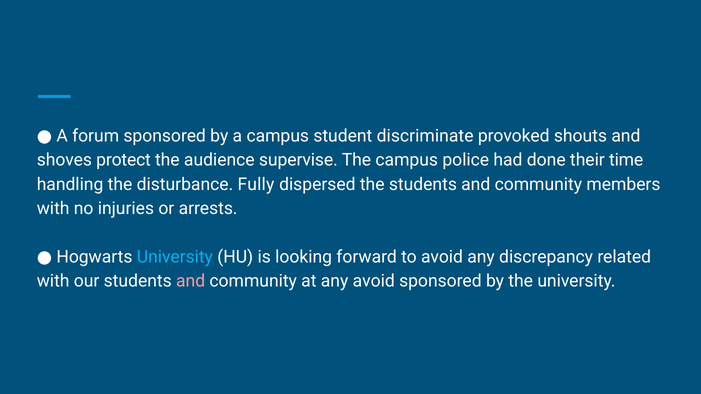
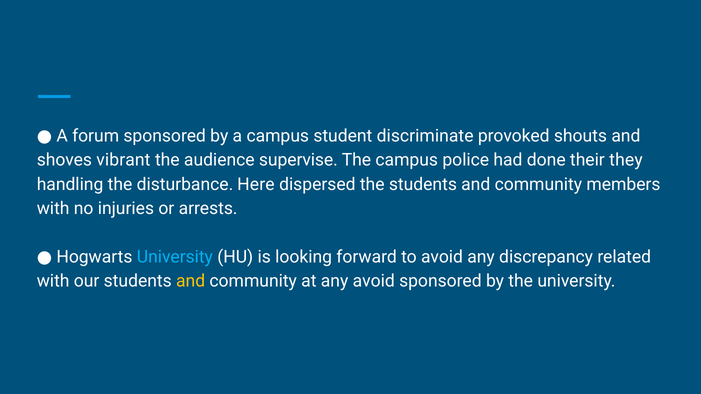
protect: protect -> vibrant (123, 160)
time: time -> they (626, 160)
Fully: Fully -> Here (256, 184)
and colour: pink -> yellow (191, 281)
